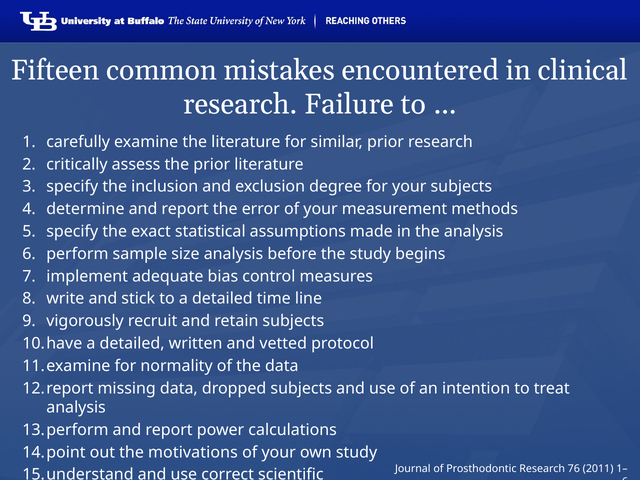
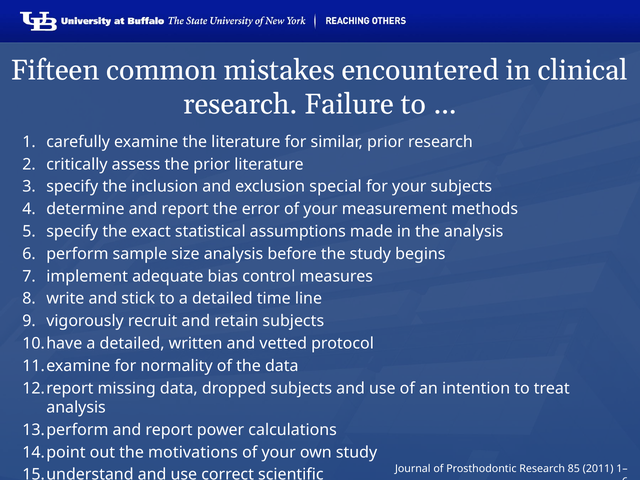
degree: degree -> special (336, 187)
76: 76 -> 85 (574, 469)
